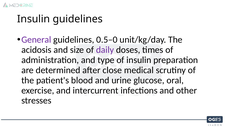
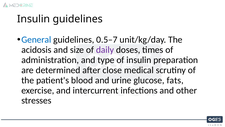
General colour: purple -> blue (36, 40)
0.5–0: 0.5–0 -> 0.5–7 (107, 40)
oral: oral -> fats (175, 80)
